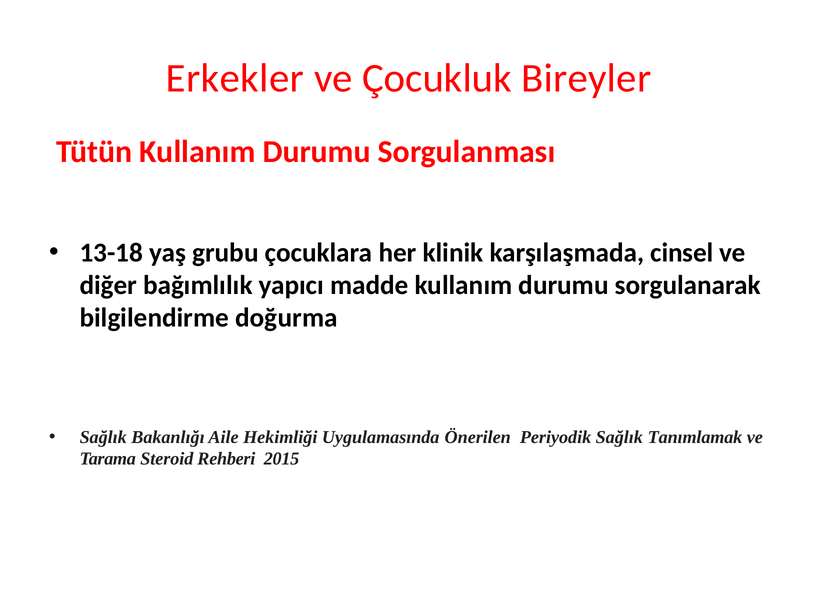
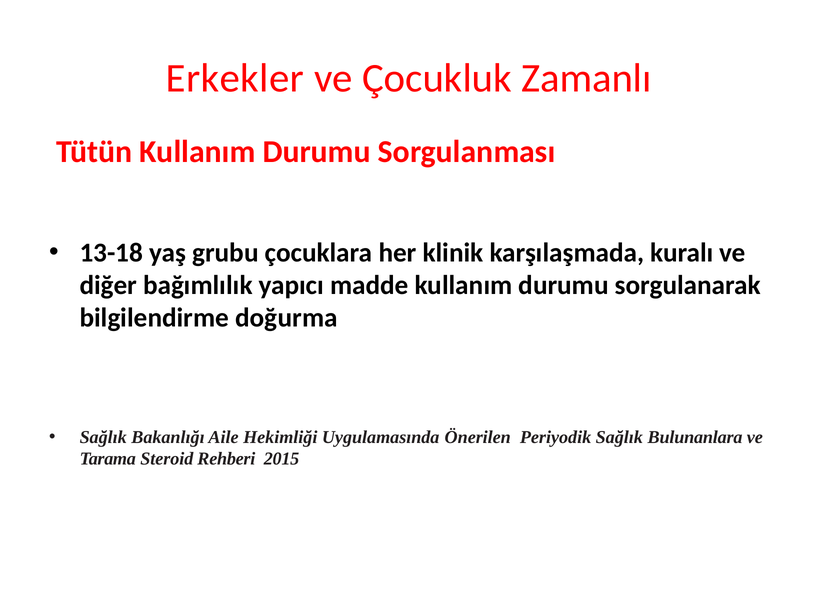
Bireyler: Bireyler -> Zamanlı (586, 78)
cinsel: cinsel -> kuralı (682, 252)
Tanımlamak: Tanımlamak -> Bulunanlara (695, 437)
